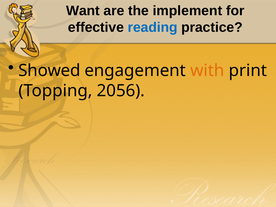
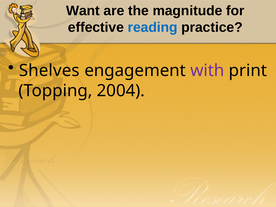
implement: implement -> magnitude (187, 11)
Showed: Showed -> Shelves (49, 71)
with colour: orange -> purple (207, 71)
2056: 2056 -> 2004 (121, 91)
